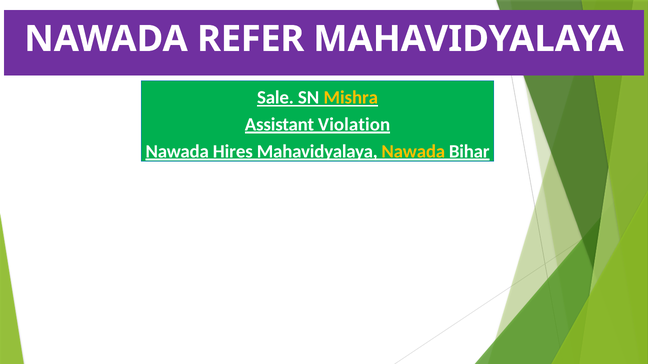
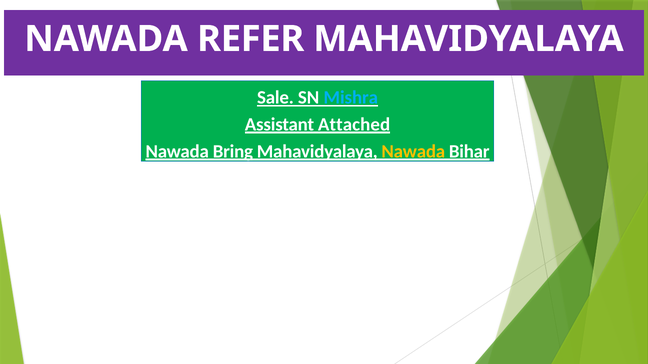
Mishra colour: yellow -> light blue (351, 98)
Violation: Violation -> Attached (354, 125)
Hires: Hires -> Bring (233, 151)
